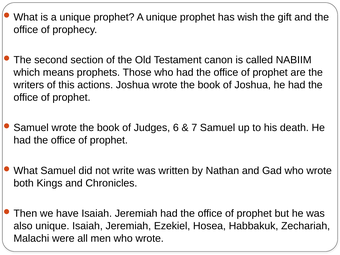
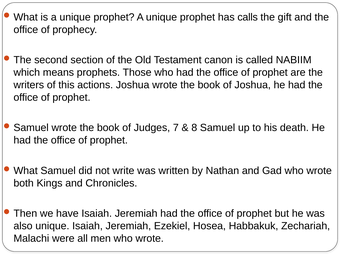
wish: wish -> calls (248, 17)
6: 6 -> 7 (176, 128)
7: 7 -> 8 (194, 128)
